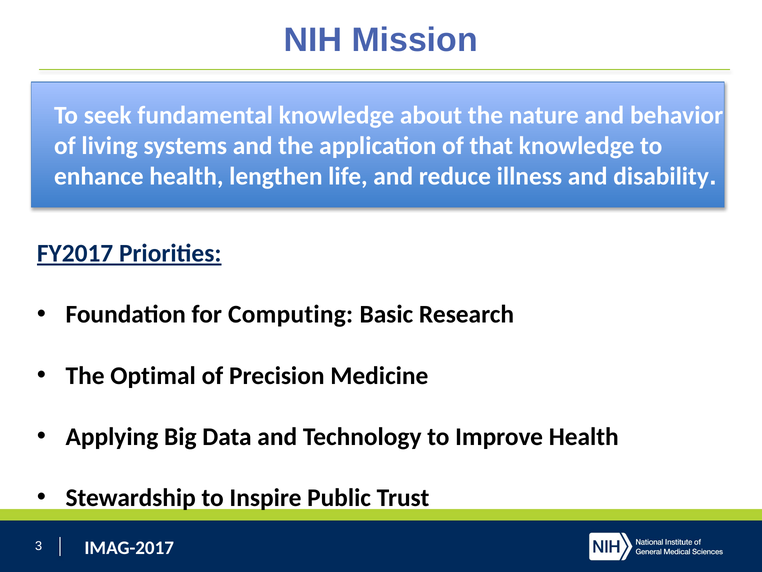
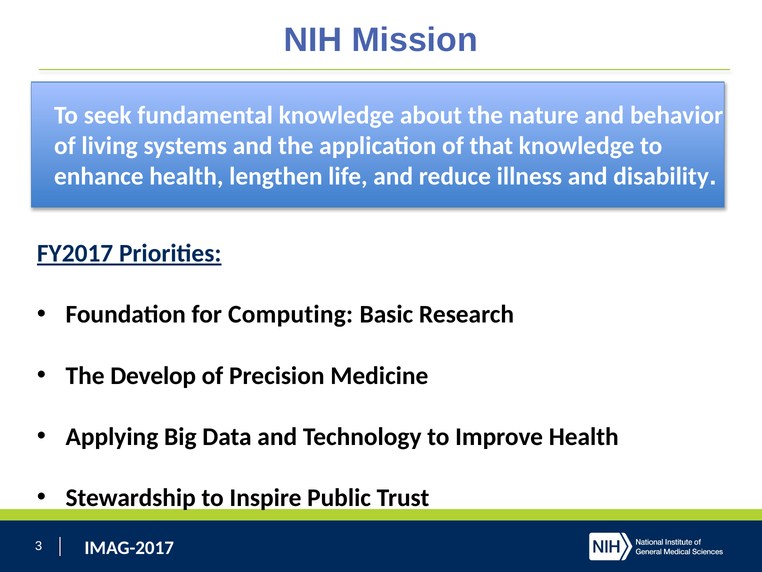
Optimal: Optimal -> Develop (153, 375)
